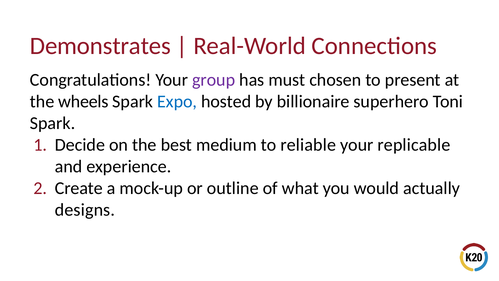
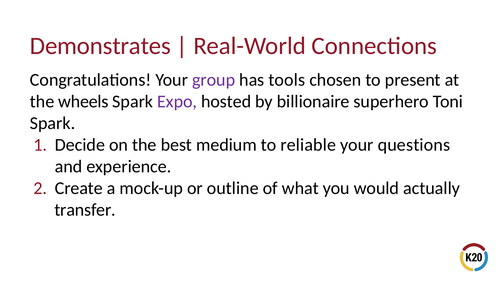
must: must -> tools (287, 80)
Expo colour: blue -> purple (177, 102)
replicable: replicable -> questions (414, 145)
designs: designs -> transfer (85, 210)
